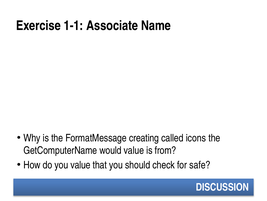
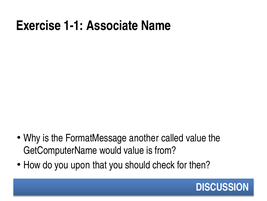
creating: creating -> another (144, 137)
called icons: icons -> value (196, 137)
you value: value -> upon (80, 164)
safe: safe -> then (200, 164)
